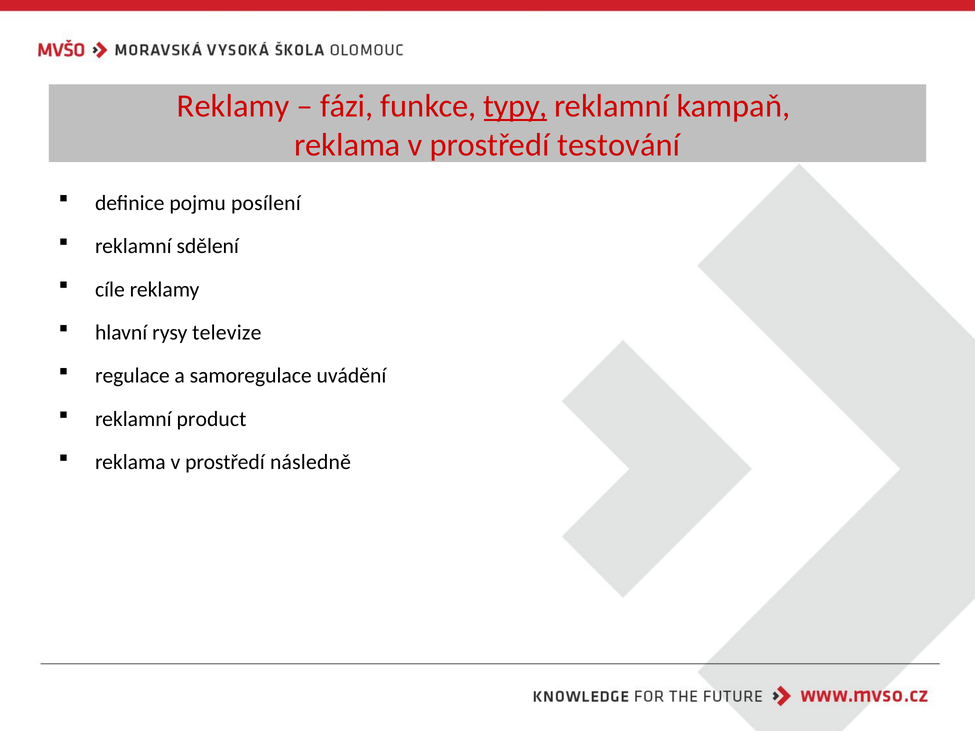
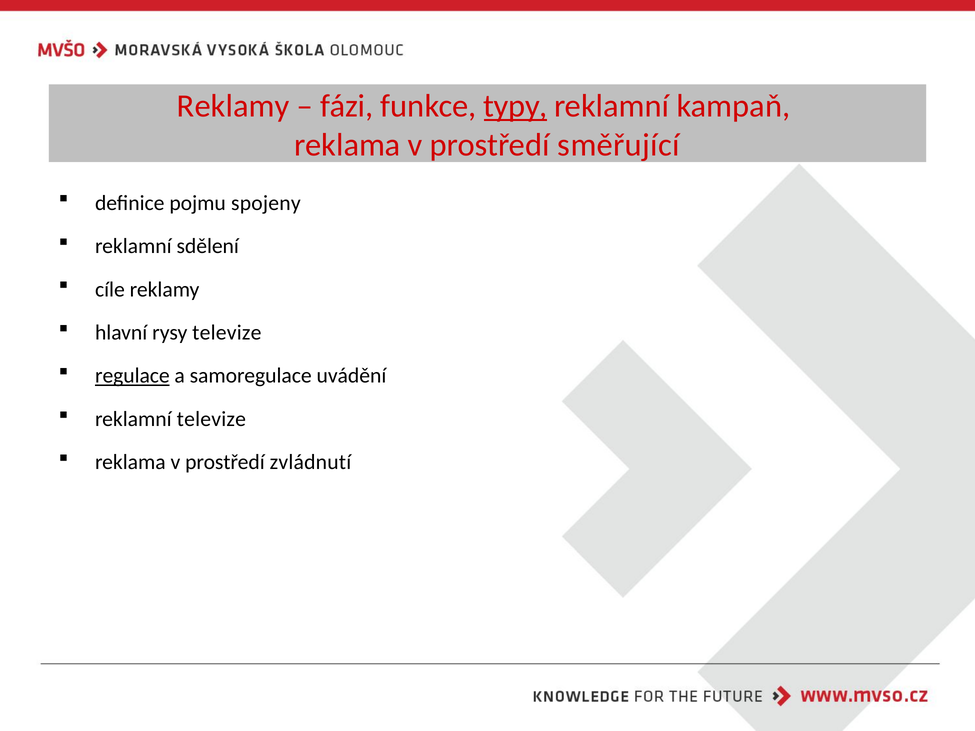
testování: testování -> směřující (619, 145)
posílení: posílení -> spojeny (266, 203)
regulace underline: none -> present (132, 376)
reklamní product: product -> televize (211, 419)
následně: následně -> zvládnutí (310, 463)
